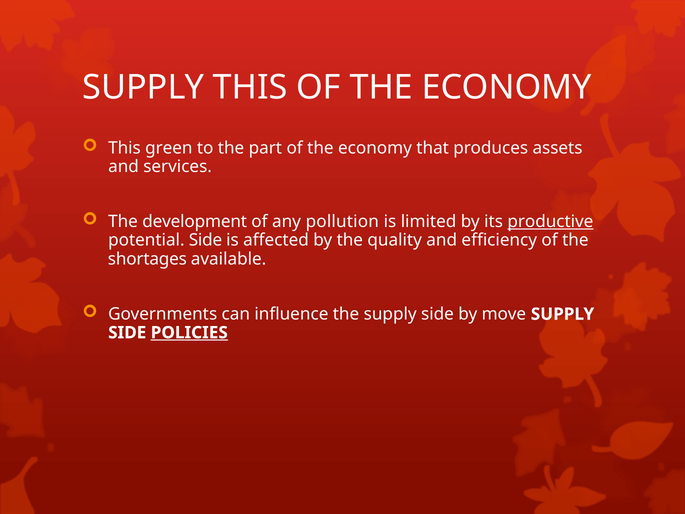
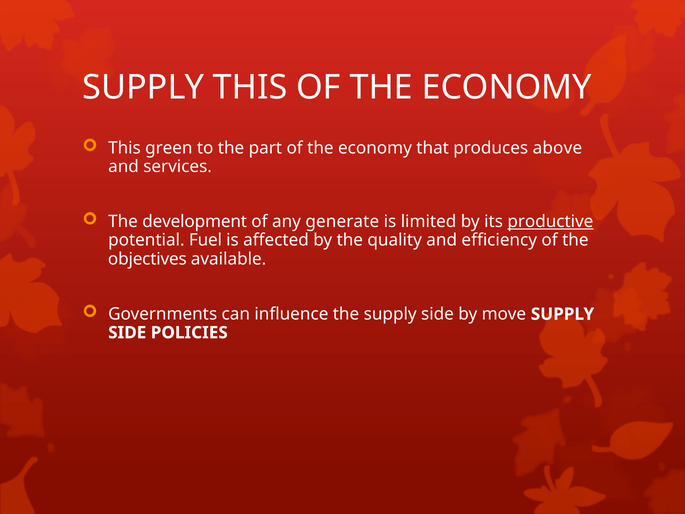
assets: assets -> above (557, 148)
pollution: pollution -> generate (342, 222)
potential Side: Side -> Fuel (206, 240)
shortages: shortages -> objectives (147, 259)
POLICIES underline: present -> none (189, 332)
